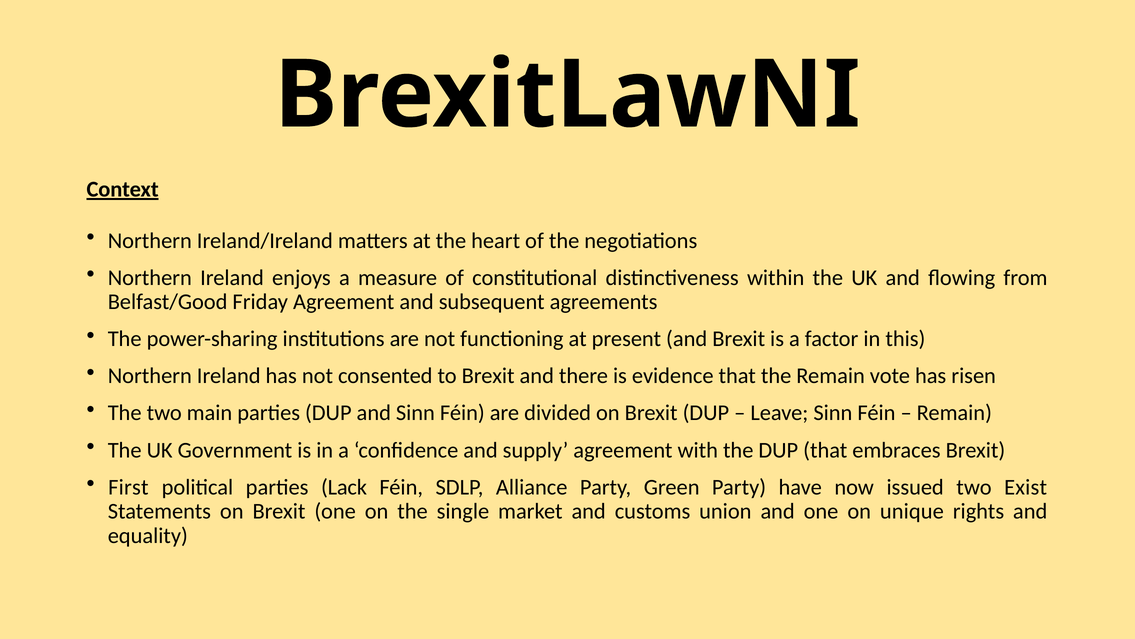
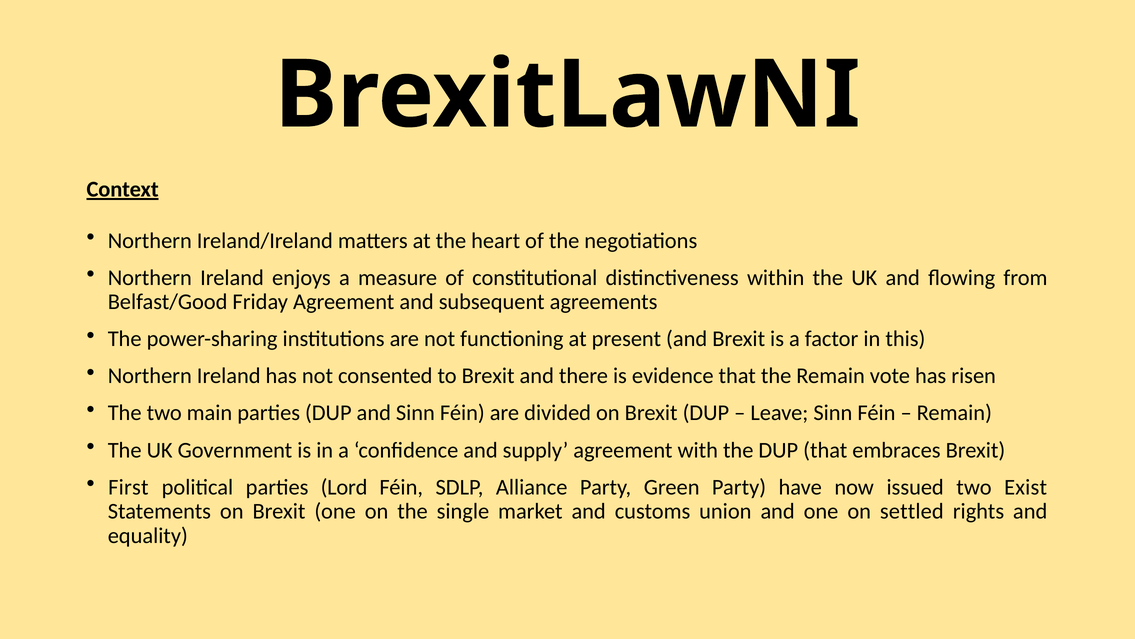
Lack: Lack -> Lord (344, 487)
unique: unique -> settled (912, 511)
